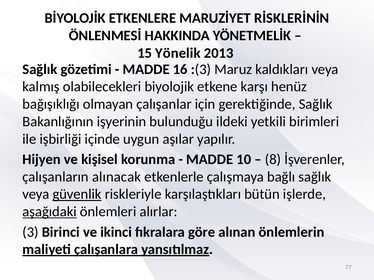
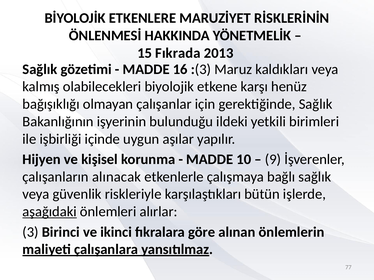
Yönelik: Yönelik -> Fıkrada (178, 53)
8: 8 -> 9 (273, 160)
güvenlik underline: present -> none (77, 195)
